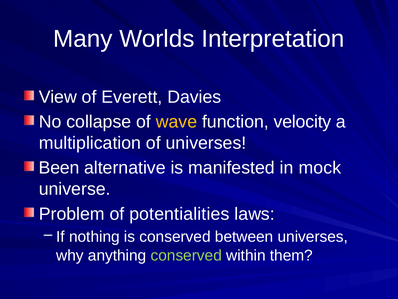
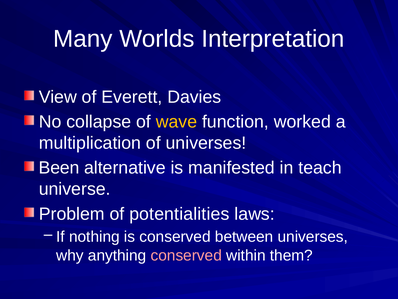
velocity: velocity -> worked (302, 122)
mock: mock -> teach (320, 168)
conserved colour: light green -> pink (186, 255)
